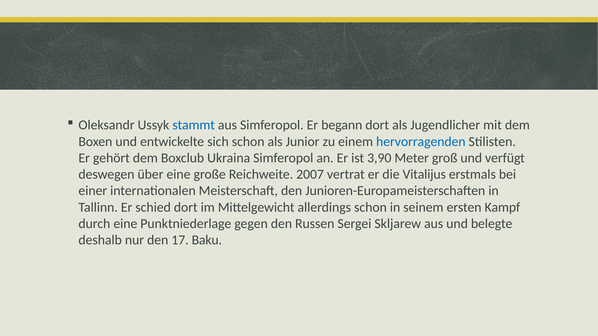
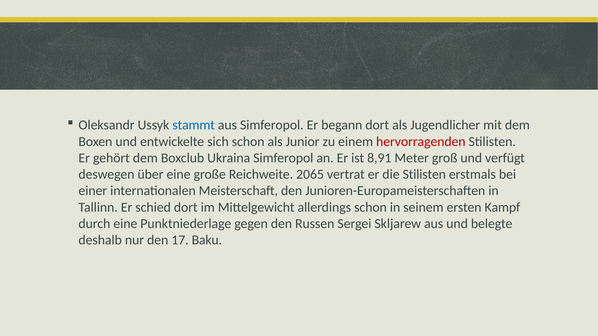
hervorragenden colour: blue -> red (421, 142)
3,90: 3,90 -> 8,91 (379, 158)
2007: 2007 -> 2065 (310, 175)
die Vitalijus: Vitalijus -> Stilisten (424, 175)
